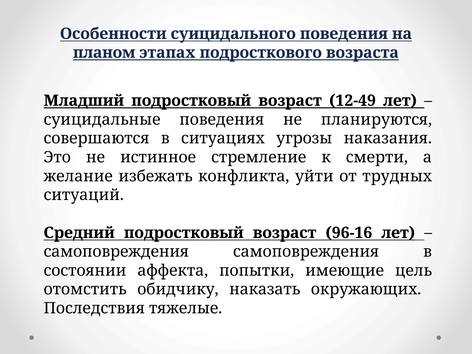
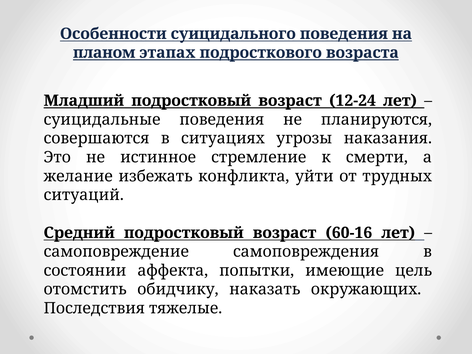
12-49: 12-49 -> 12-24 (352, 101)
96-16: 96-16 -> 60-16 (349, 233)
самоповреждения: самоповреждения -> самоповреждение (116, 252)
